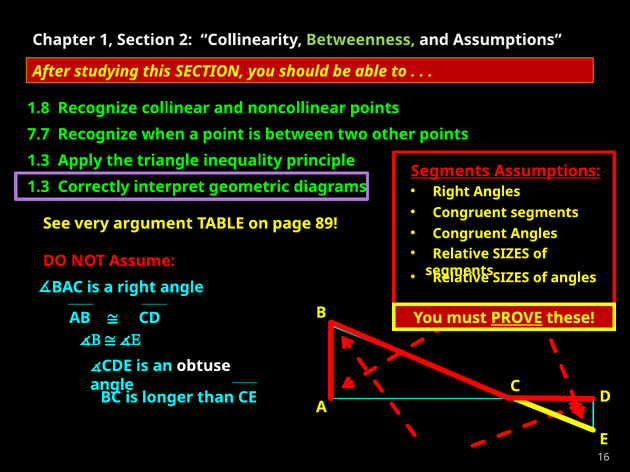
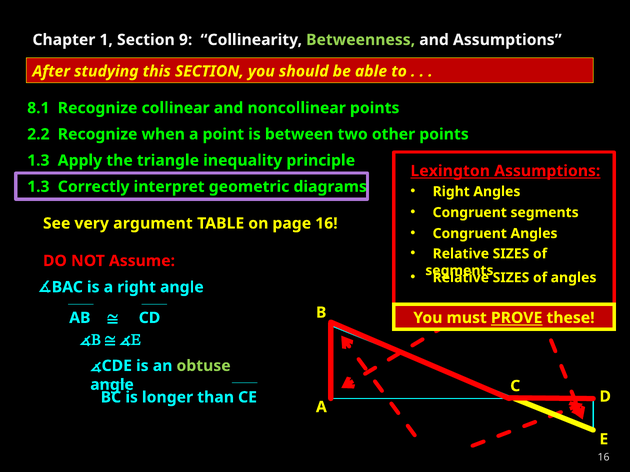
2: 2 -> 9 (186, 40)
1.8: 1.8 -> 8.1 (38, 108)
7.7: 7.7 -> 2.2 (38, 134)
Segments: Segments -> Lexington (450, 171)
page 89: 89 -> 16 (326, 224)
obtuse colour: white -> light green (204, 366)
